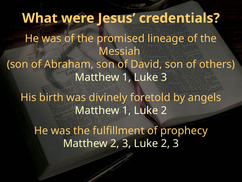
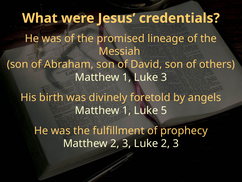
1 Luke 2: 2 -> 5 (164, 110)
